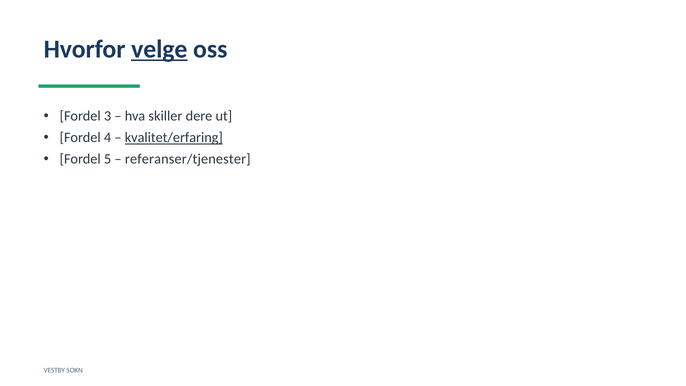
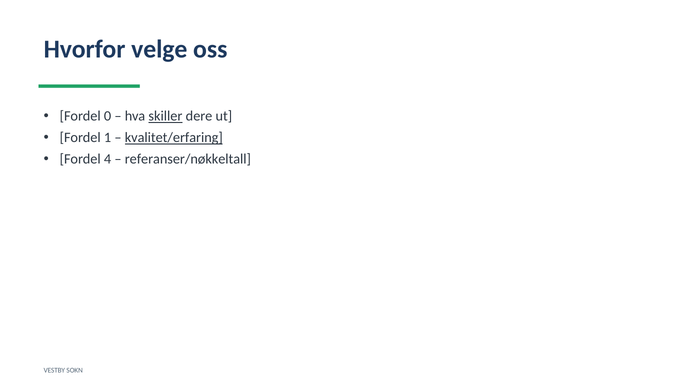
velge underline: present -> none (159, 49)
3: 3 -> 0 (108, 116)
skiller underline: none -> present (165, 116)
4: 4 -> 1 (108, 138)
5: 5 -> 4 (108, 159)
referanser/tjenester: referanser/tjenester -> referanser/nøkkeltall (188, 159)
